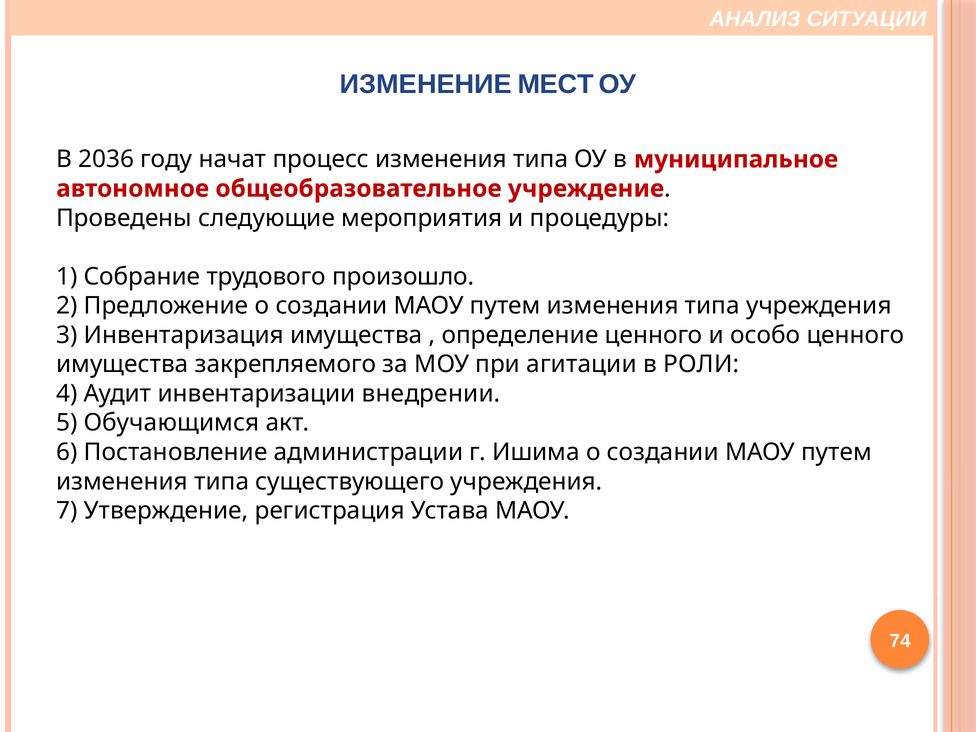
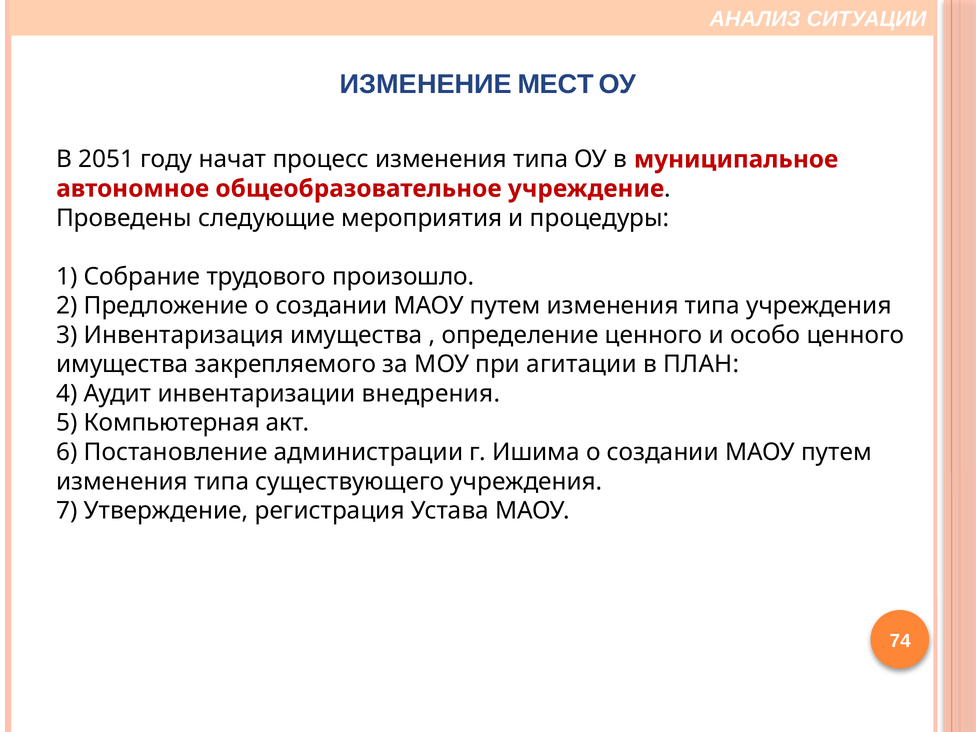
2036: 2036 -> 2051 (106, 159)
РОЛИ: РОЛИ -> ПЛАН (701, 364)
внедрении: внедрении -> внедрения (431, 394)
Обучающимся: Обучающимся -> Компьютерная (172, 423)
